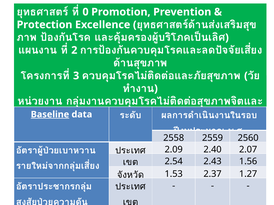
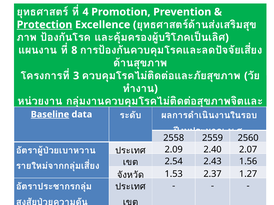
0: 0 -> 4 (86, 12)
Protection underline: none -> present (45, 25)
2: 2 -> 8 (74, 50)
